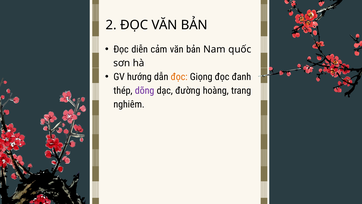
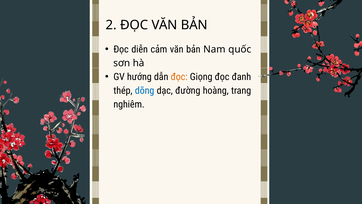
dõng colour: purple -> blue (145, 90)
